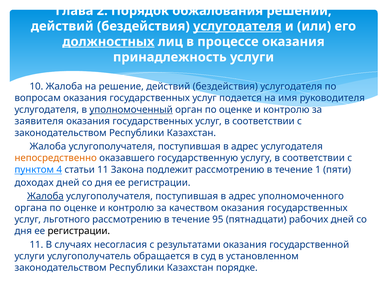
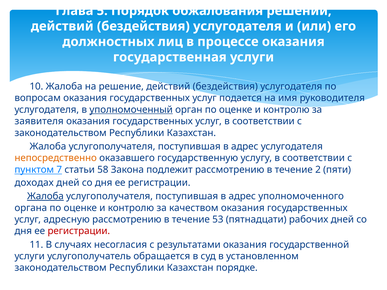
2: 2 -> 5 (102, 11)
услугодателя underline: present -> none (237, 26)
должностных underline: present -> none (108, 42)
принадлежность: принадлежность -> государственная (170, 57)
4: 4 -> 7 (59, 170)
статьи 11: 11 -> 58 (103, 170)
1: 1 -> 2 (318, 170)
льготного: льготного -> адресную (67, 220)
95: 95 -> 53 (218, 220)
регистрации colour: black -> red (79, 231)
